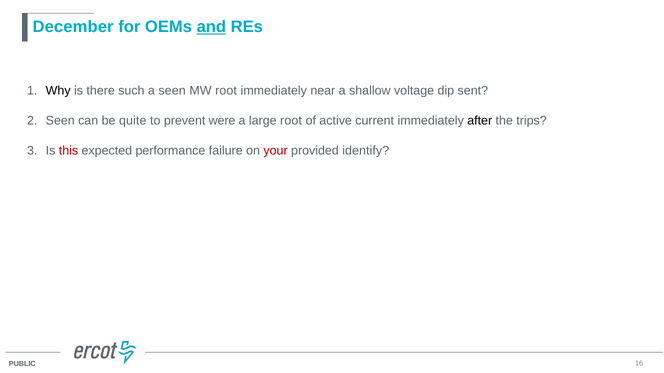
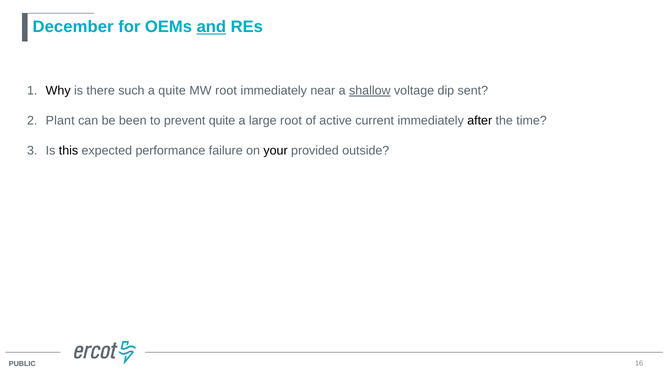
a seen: seen -> quite (172, 91)
shallow underline: none -> present (370, 91)
Seen: Seen -> Plant (60, 121)
quite: quite -> been (133, 121)
prevent were: were -> quite (222, 121)
trips: trips -> time (532, 121)
this colour: red -> black (68, 151)
your colour: red -> black (276, 151)
identify: identify -> outside (366, 151)
